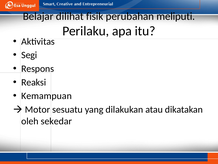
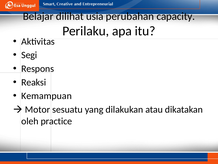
fisik: fisik -> usia (95, 16)
meliputi: meliputi -> capacity (176, 16)
sekedar: sekedar -> practice (56, 121)
